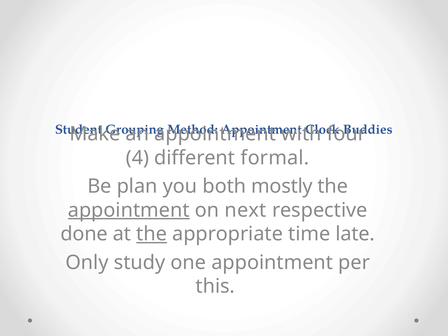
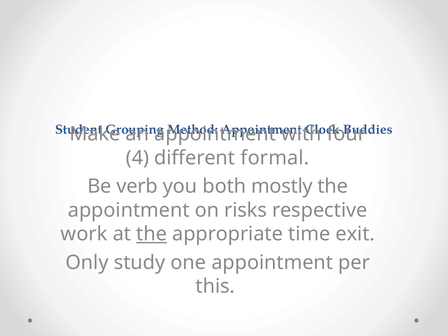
plan: plan -> verb (137, 186)
appointment underline: present -> none (129, 210)
next: next -> risks (246, 210)
done: done -> work (84, 234)
late: late -> exit (355, 234)
